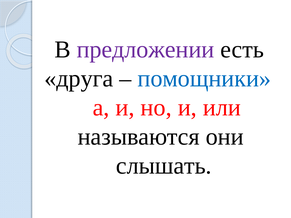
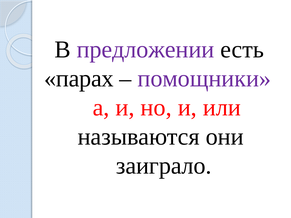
друга: друга -> парах (79, 79)
помощники colour: blue -> purple (204, 79)
слышать: слышать -> заиграло (164, 166)
